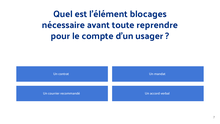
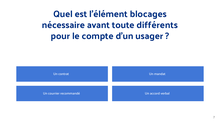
reprendre: reprendre -> différents (157, 25)
